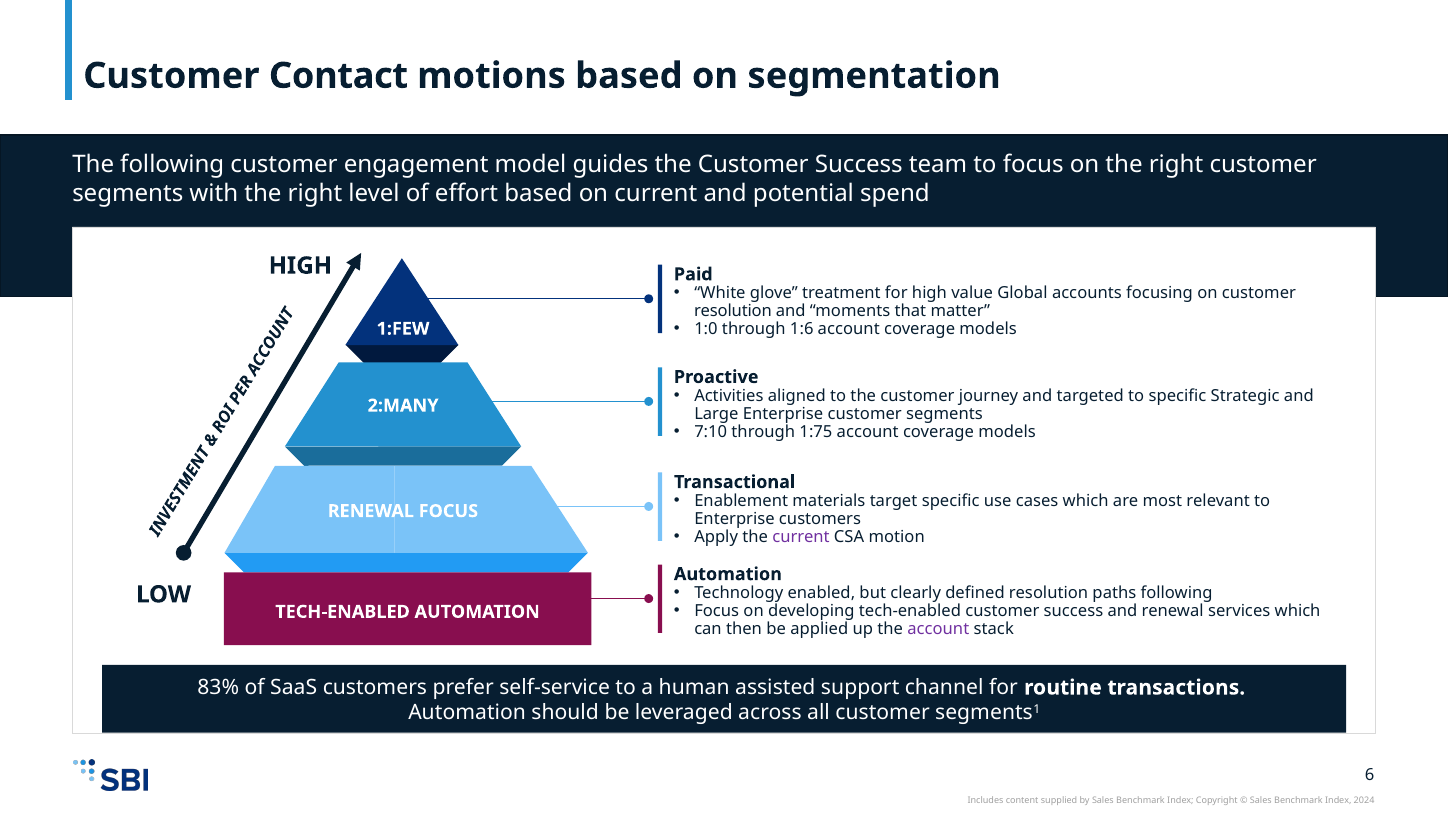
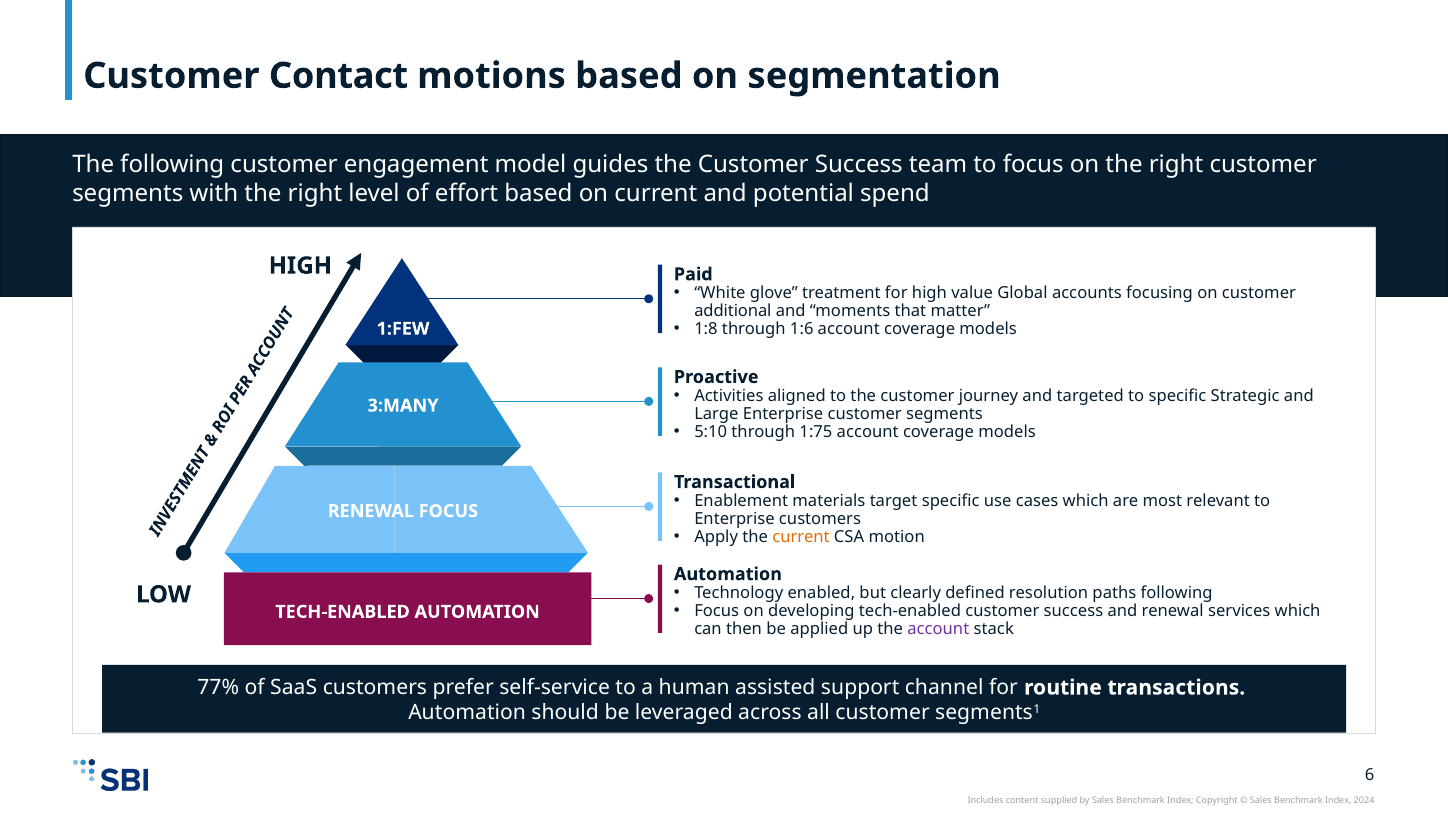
resolution: resolution -> additional (733, 311)
1:0: 1:0 -> 1:8 (706, 329)
2:MANY: 2:MANY -> 3:MANY (403, 406)
7:10: 7:10 -> 5:10 (711, 432)
current colour: purple -> orange (801, 537)
83%: 83% -> 77% (218, 688)
